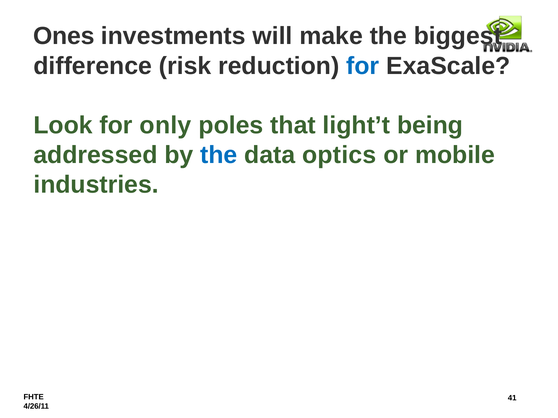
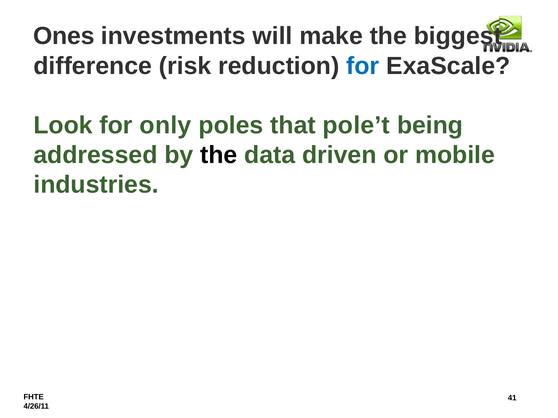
light’t: light’t -> pole’t (356, 125)
the colour: blue -> black (219, 155)
optics: optics -> driven (339, 155)
